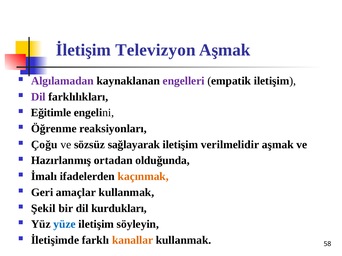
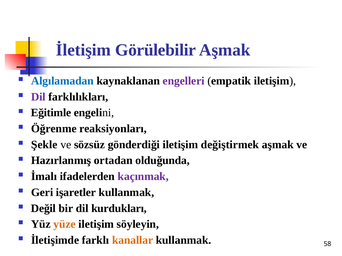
Televizyon: Televizyon -> Görülebilir (156, 50)
Algılamadan colour: purple -> blue (62, 81)
Çoğu: Çoğu -> Şekle (44, 145)
sağlayarak: sağlayarak -> gönderdiği (134, 145)
verilmelidir: verilmelidir -> değiştirmek (230, 145)
kaçınmak colour: orange -> purple (143, 177)
amaçlar: amaçlar -> işaretler (76, 193)
Şekil: Şekil -> Değil (43, 209)
yüze colour: blue -> orange (65, 225)
